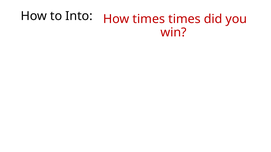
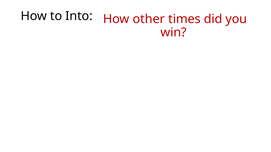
How times: times -> other (149, 19)
